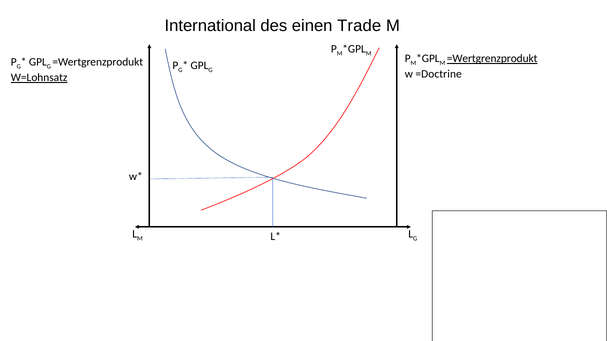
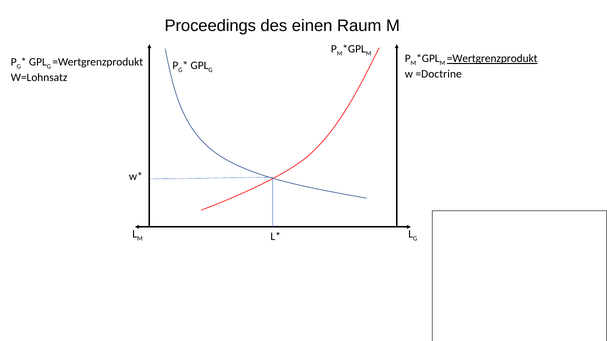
International: International -> Proceedings (210, 26)
Trade: Trade -> Raum (359, 26)
W=Lohnsatz underline: present -> none (39, 78)
